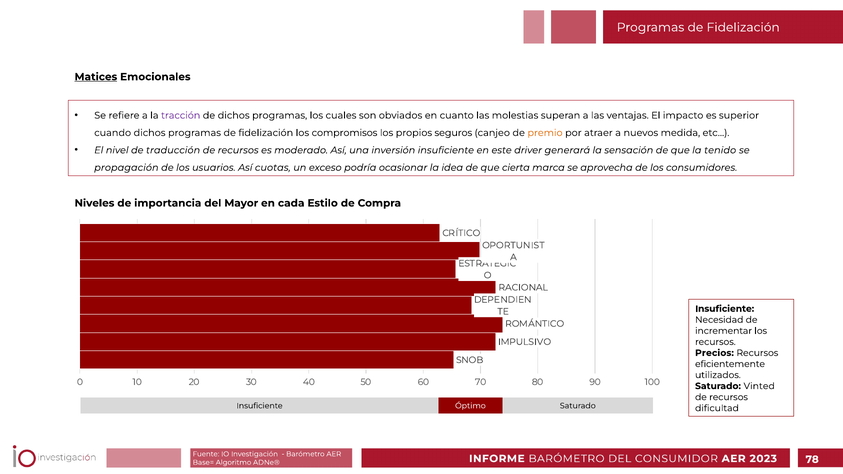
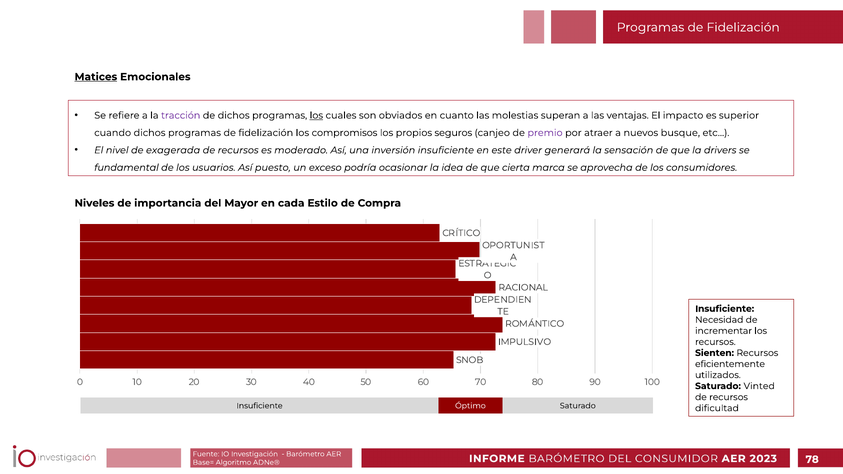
los underline: none -> present (316, 115)
premio colour: orange -> purple (545, 133)
medida: medida -> busque (680, 133)
traducción: traducción -> exagerada (173, 150)
tenido: tenido -> drivers (720, 150)
propagación: propagación -> fundamental (127, 168)
cuotas: cuotas -> puesto (273, 168)
Precios: Precios -> Sienten (715, 353)
